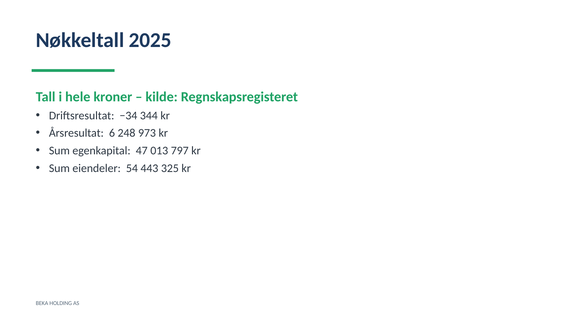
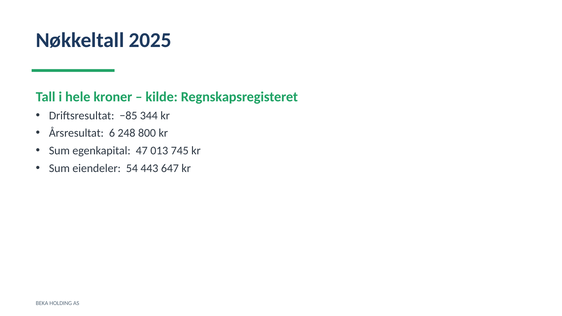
−34: −34 -> −85 (128, 116)
973: 973 -> 800 (147, 133)
797: 797 -> 745 (180, 151)
325: 325 -> 647 (170, 168)
